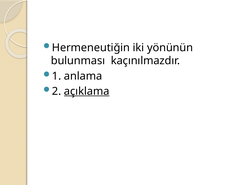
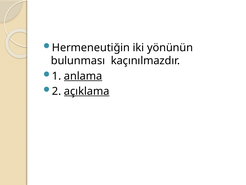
anlama underline: none -> present (83, 76)
